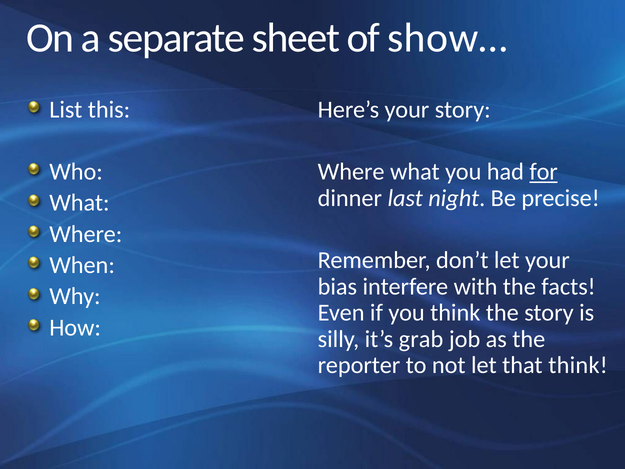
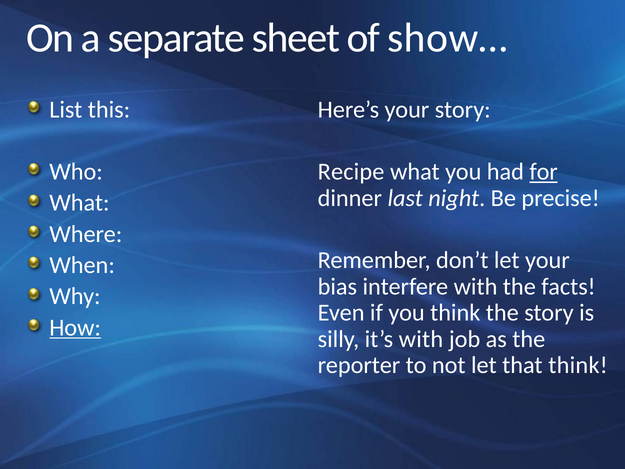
Where: Where -> Recipe (351, 172)
How underline: none -> present (75, 327)
it’s grab: grab -> with (421, 339)
